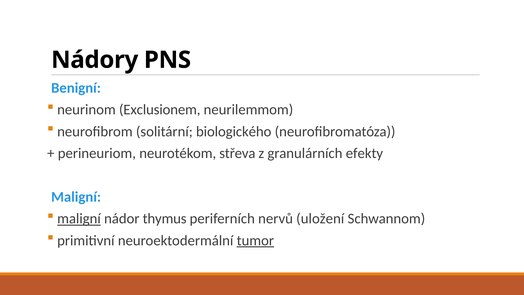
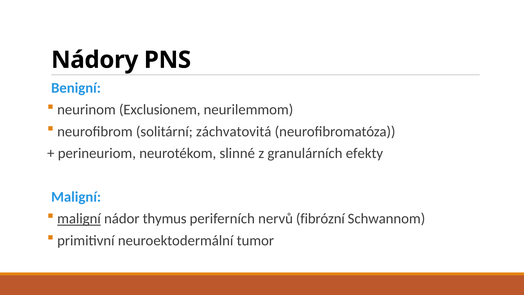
biologického: biologického -> záchvatovitá (234, 131)
střeva: střeva -> slinné (237, 153)
uložení: uložení -> fibrózní (320, 219)
tumor underline: present -> none (255, 240)
